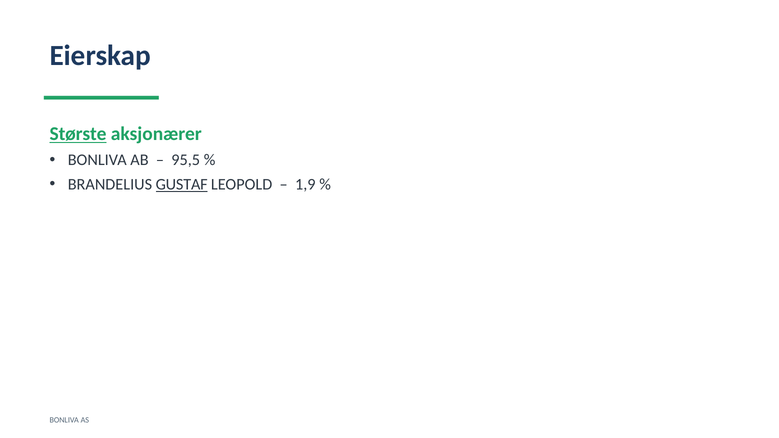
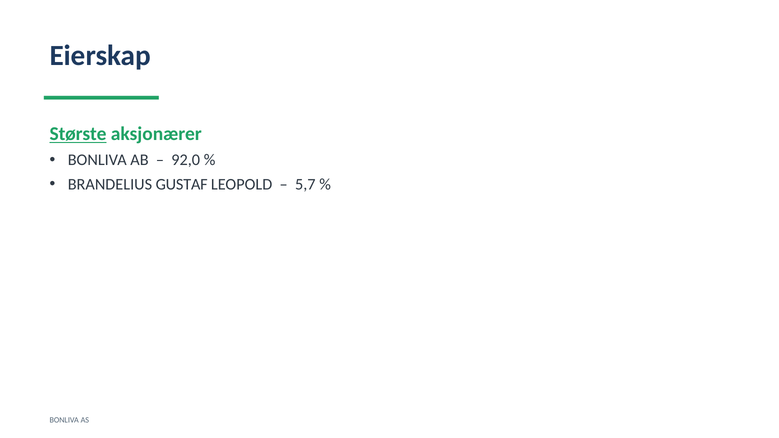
95,5: 95,5 -> 92,0 (186, 160)
GUSTAF underline: present -> none (182, 185)
1,9: 1,9 -> 5,7 (305, 185)
